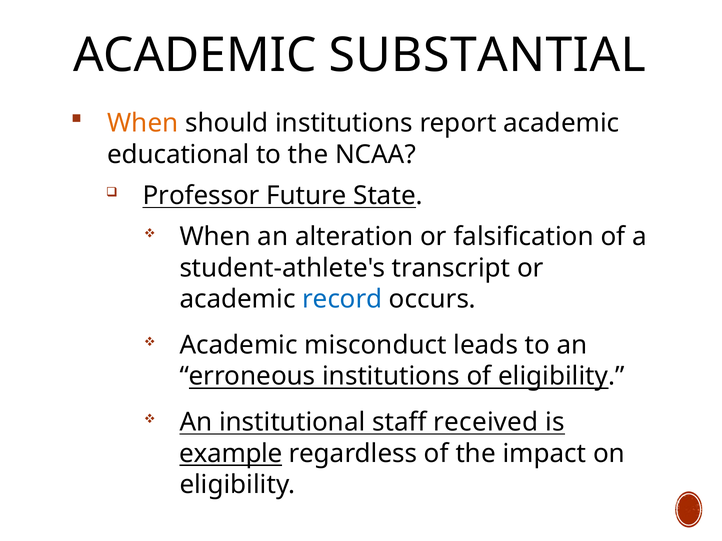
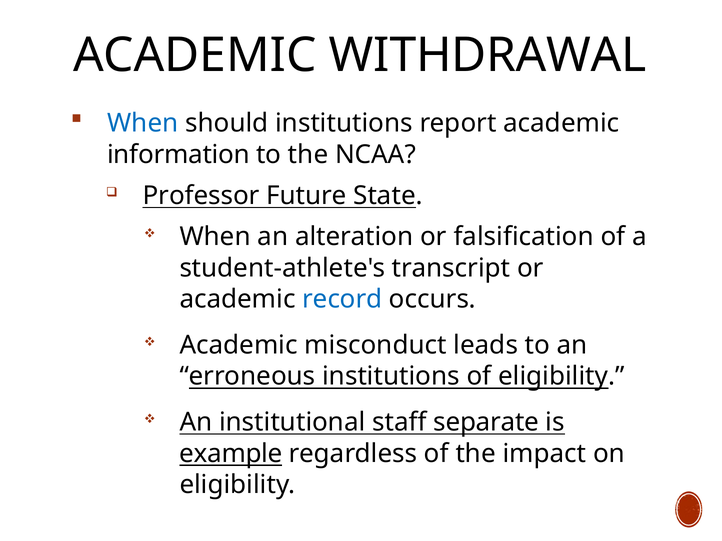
SUBSTANTIAL: SUBSTANTIAL -> WITHDRAWAL (488, 55)
When colour: orange -> blue (143, 123)
educational: educational -> information (178, 155)
received: received -> separate (486, 422)
